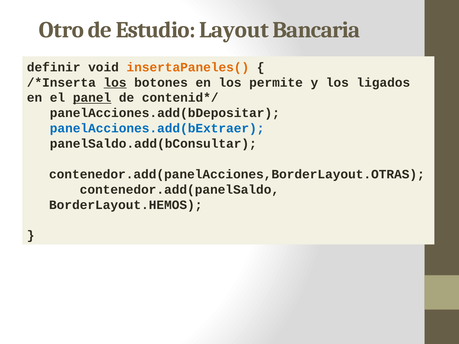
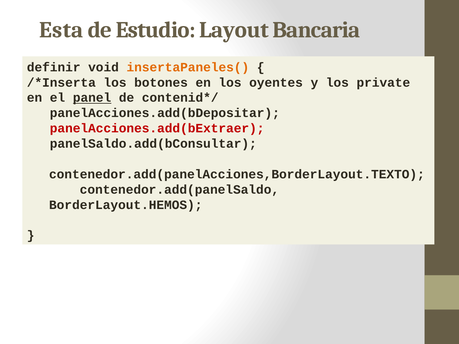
Otro: Otro -> Esta (61, 30)
los underline: present -> none (115, 83)
permite: permite -> oyentes (276, 83)
ligados: ligados -> private (383, 83)
panelAcciones.add(bExtraer colour: blue -> red (157, 128)
contenedor.add(panelAcciones,BorderLayout.OTRAS: contenedor.add(panelAcciones,BorderLayout.OTRAS -> contenedor.add(panelAcciones,BorderLayout.TEXTO (237, 174)
